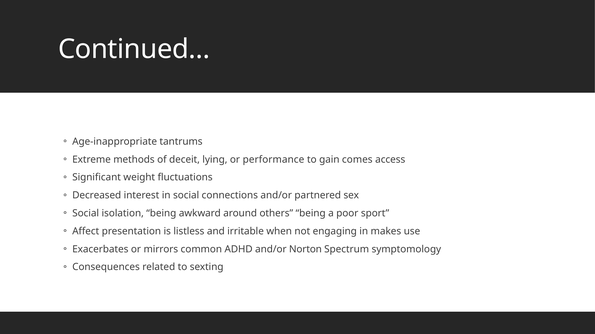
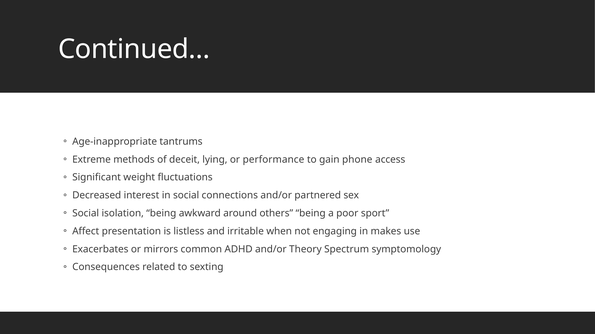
comes: comes -> phone (357, 160)
Norton: Norton -> Theory (305, 250)
